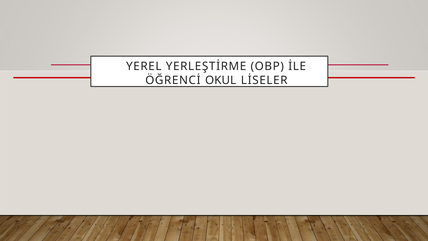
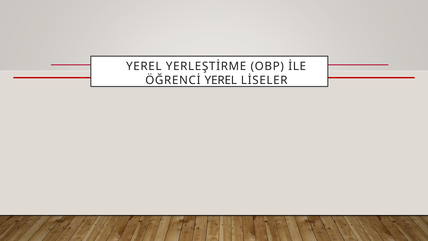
ÖĞRENCİ OKUL: OKUL -> YEREL (221, 80)
